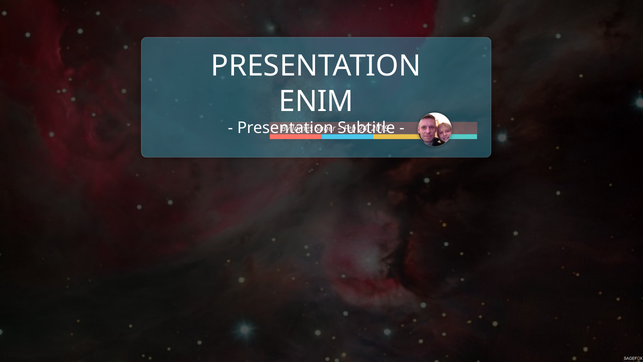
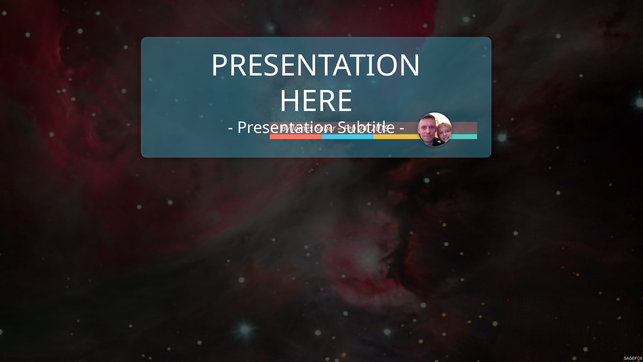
ENIM: ENIM -> HERE (316, 101)
